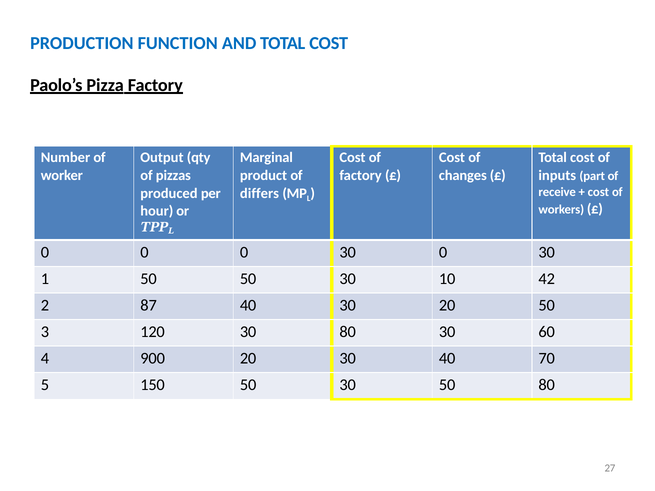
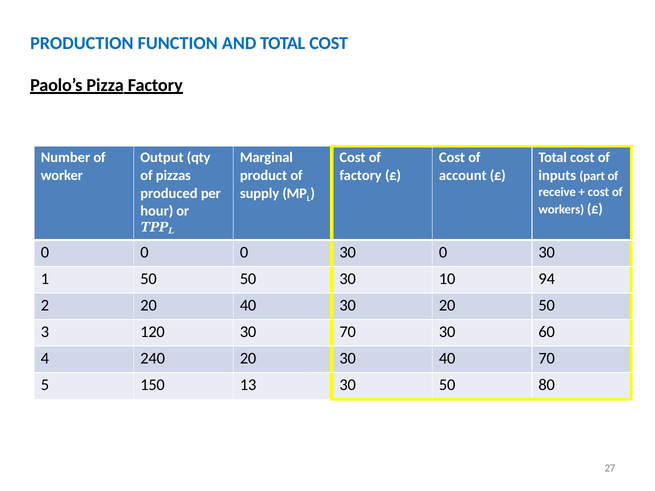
changes: changes -> account (463, 176)
differs: differs -> supply (260, 193)
42: 42 -> 94 (547, 279)
2 87: 87 -> 20 (149, 306)
30 80: 80 -> 70 (348, 332)
900: 900 -> 240 (153, 359)
150 50: 50 -> 13 (248, 385)
